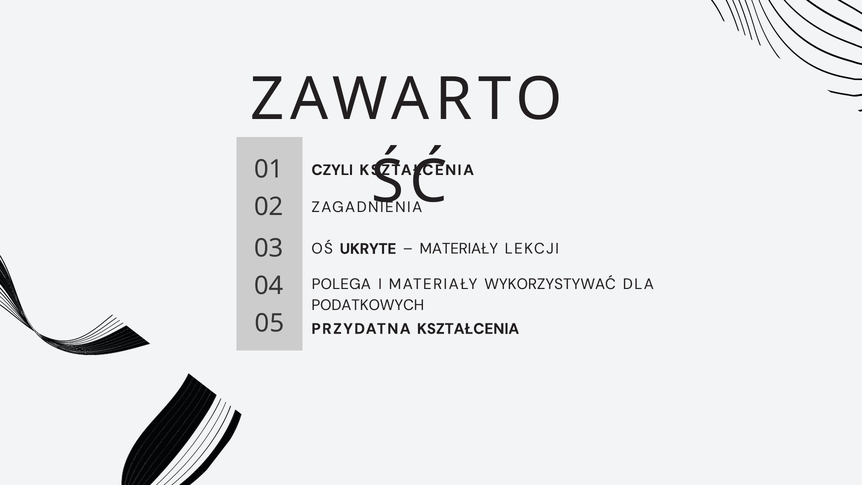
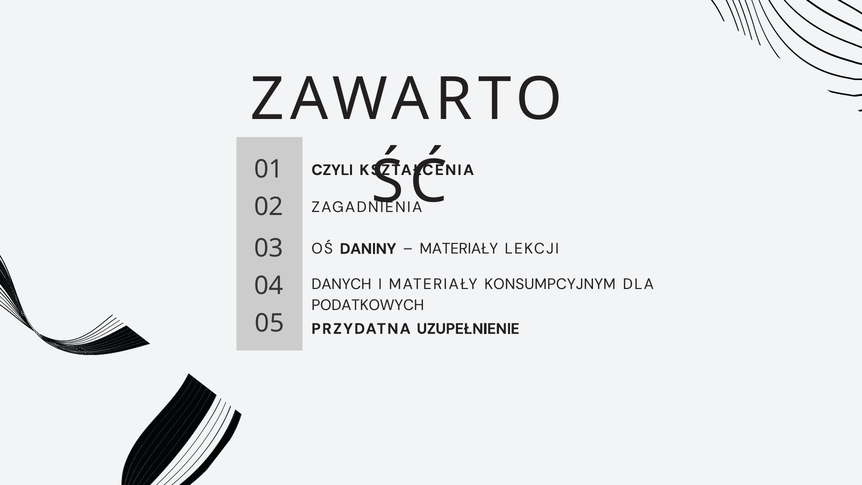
UKRYTE: UKRYTE -> DANINY (368, 249)
POLEGA: POLEGA -> DANYCH (341, 284)
WYKORZYSTYWAĆ: WYKORZYSTYWAĆ -> KONSUMPCYJNYM (550, 284)
PRZYDATNA KSZTAŁCENIA: KSZTAŁCENIA -> UZUPEŁNIENIE (468, 329)
